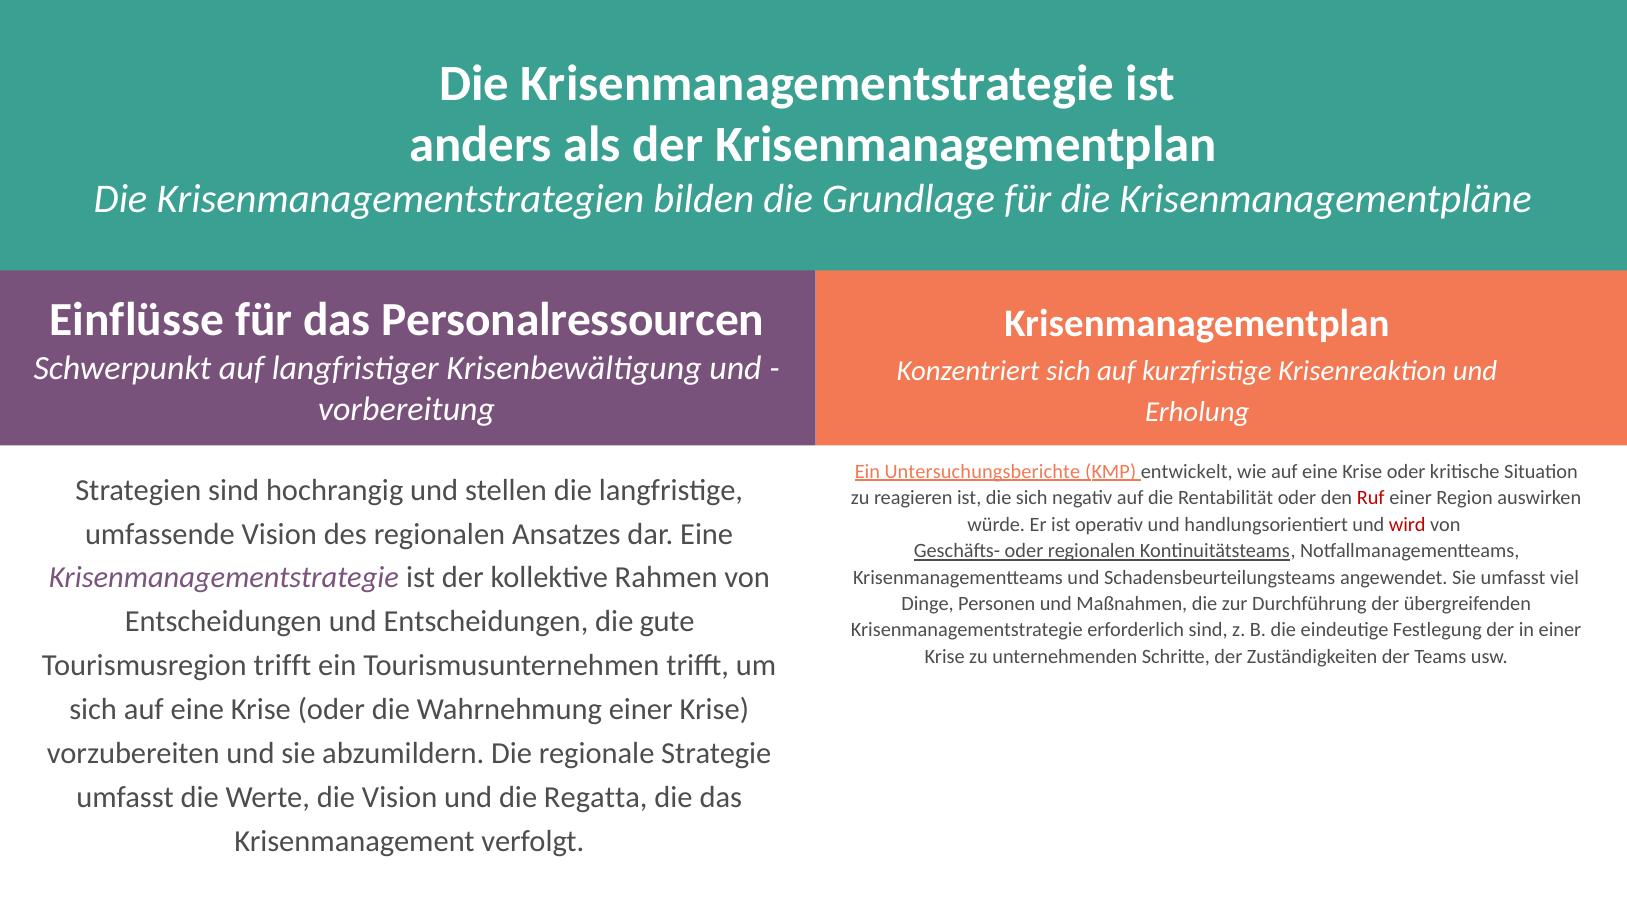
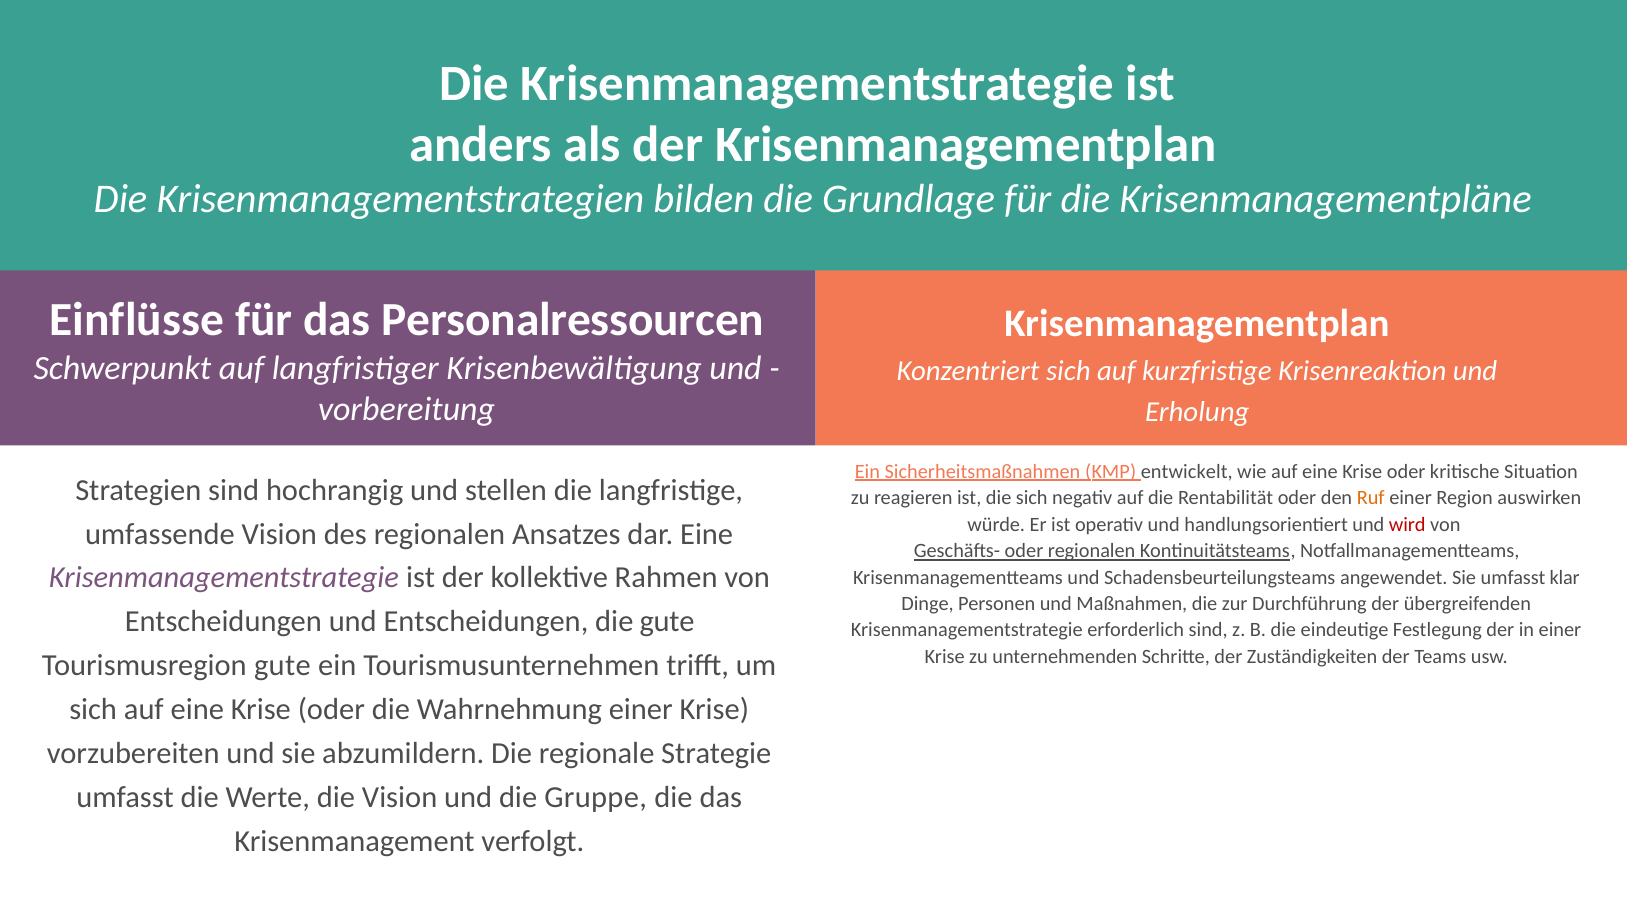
Untersuchungsberichte: Untersuchungsberichte -> Sicherheitsmaßnahmen (982, 471)
Ruf colour: red -> orange (1371, 498)
viel: viel -> klar (1565, 578)
Tourismusregion trifft: trifft -> gute (282, 666)
Regatta: Regatta -> Gruppe (596, 798)
